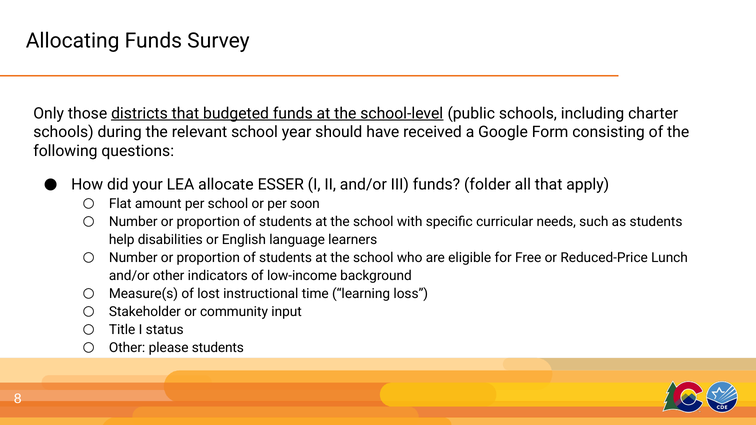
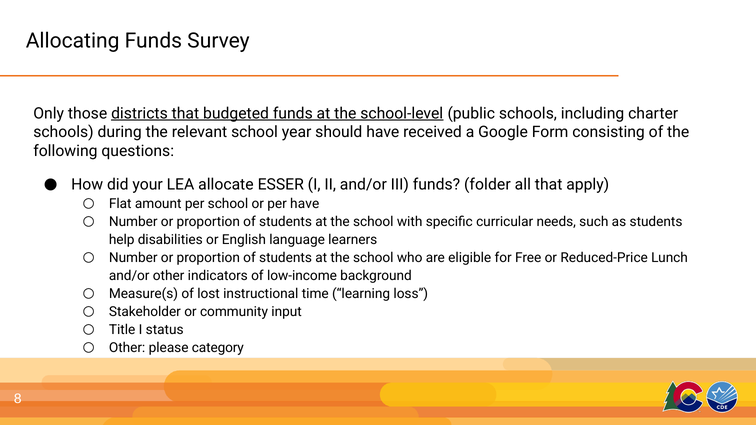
per soon: soon -> have (305, 204)
please students: students -> category (218, 348)
